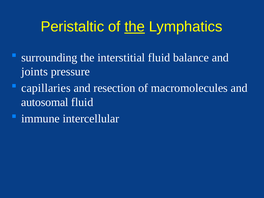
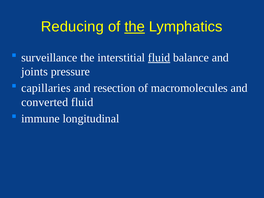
Peristaltic: Peristaltic -> Reducing (72, 27)
surrounding: surrounding -> surveillance (49, 58)
fluid underline: none -> present (159, 58)
autosomal: autosomal -> converted (45, 102)
intercellular: intercellular -> longitudinal (91, 119)
